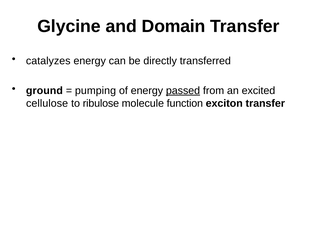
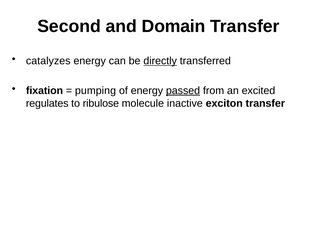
Glycine: Glycine -> Second (69, 26)
directly underline: none -> present (160, 61)
ground: ground -> fixation (45, 90)
cellulose: cellulose -> regulates (47, 103)
function: function -> inactive (185, 103)
